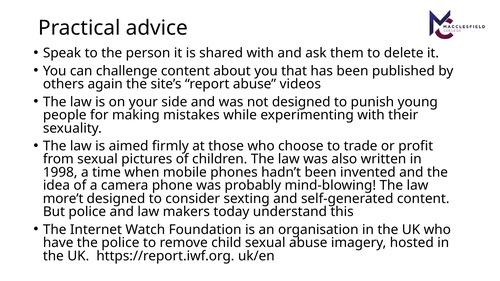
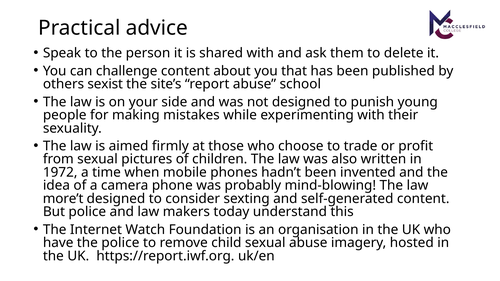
again: again -> sexist (105, 84)
videos: videos -> school (300, 84)
1998: 1998 -> 1972 (60, 172)
